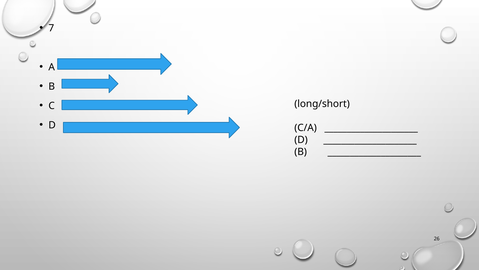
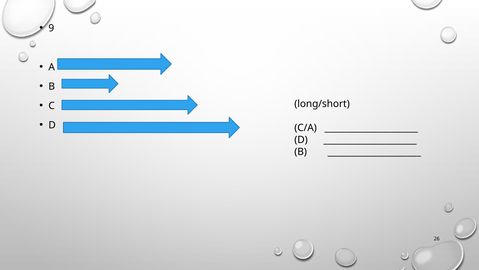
7: 7 -> 9 (51, 28)
